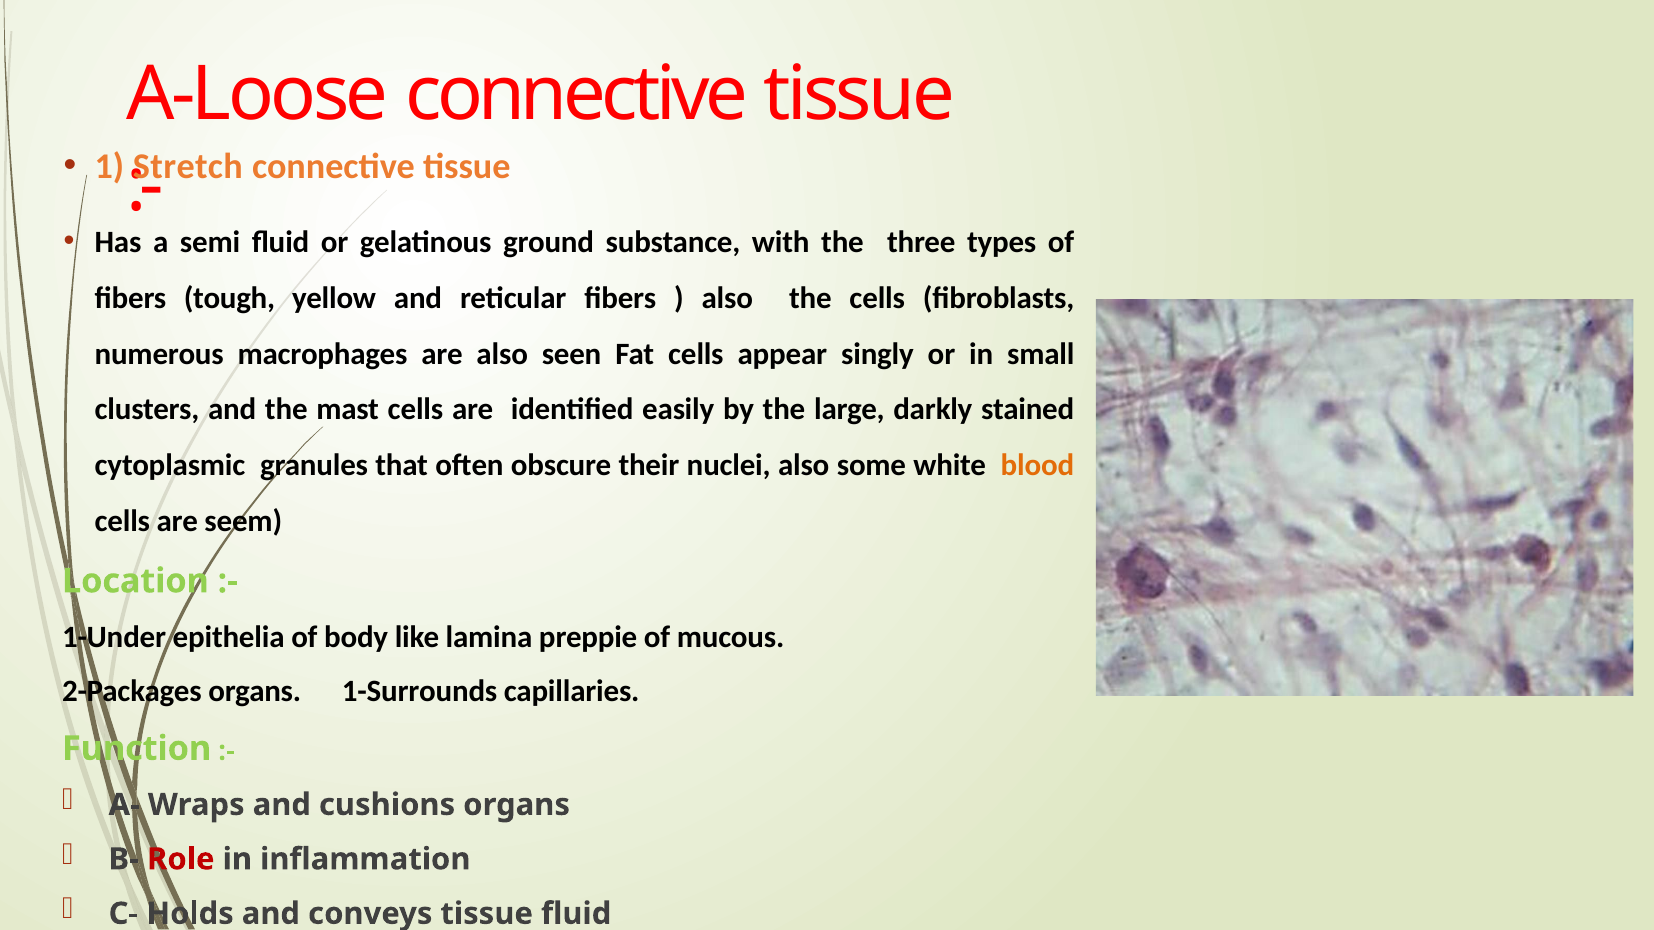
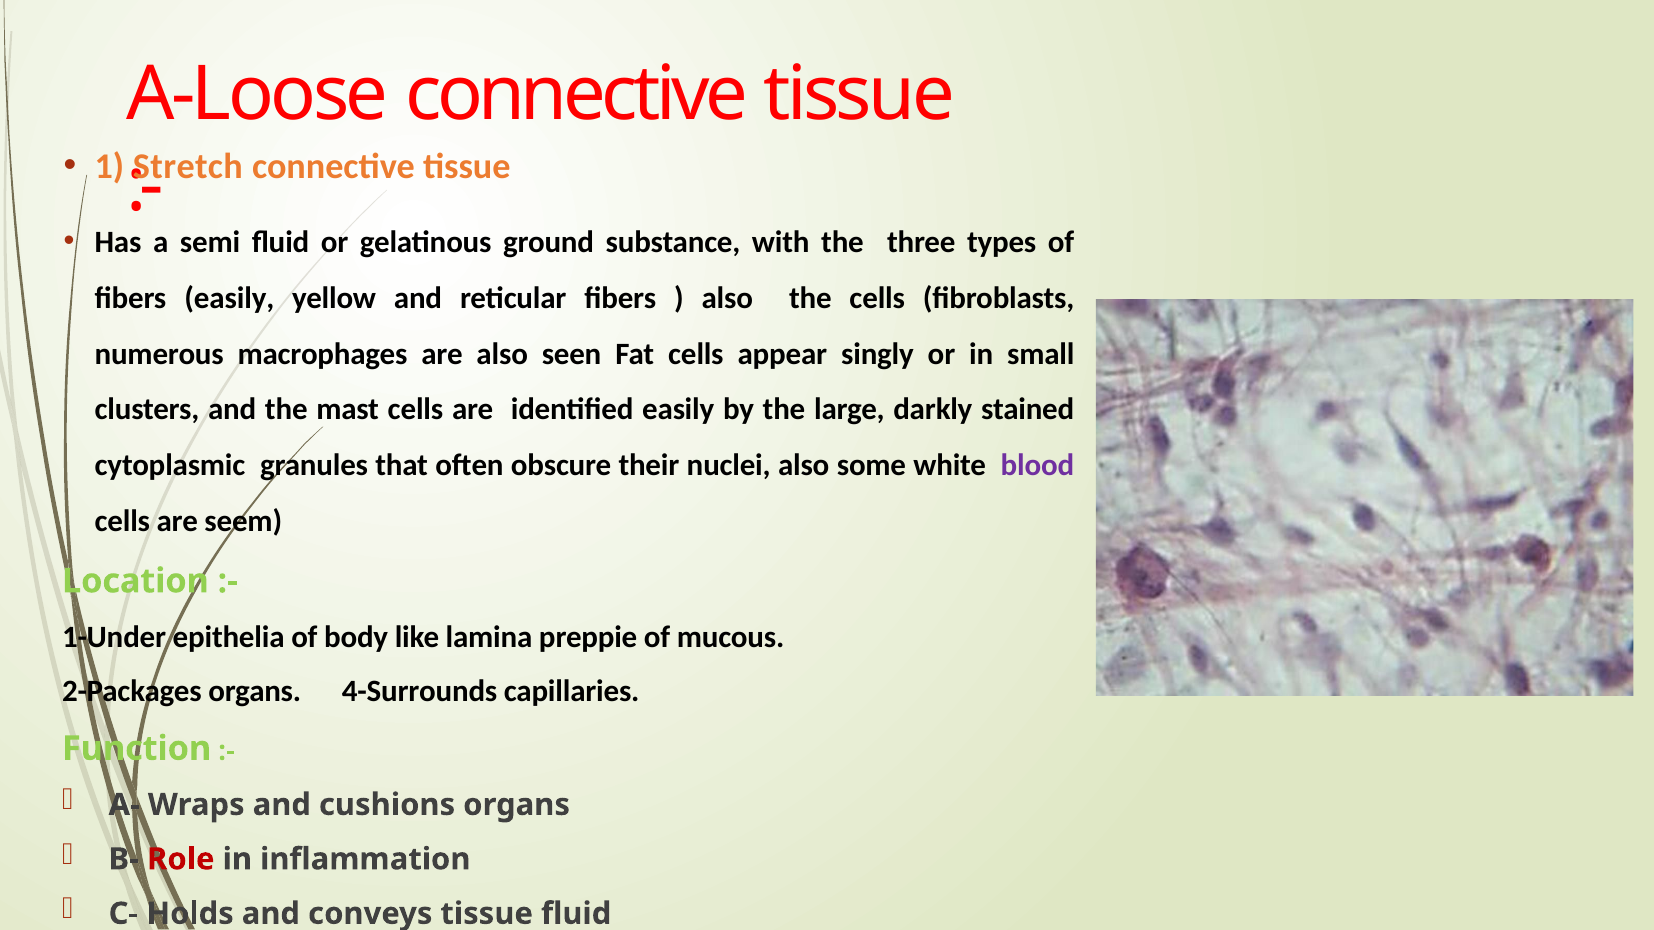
fibers tough: tough -> easily (229, 298)
blood colour: orange -> purple (1038, 466)
1-Surrounds: 1-Surrounds -> 4-Surrounds (420, 692)
